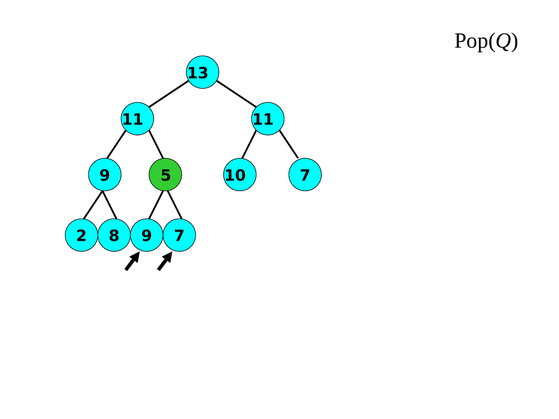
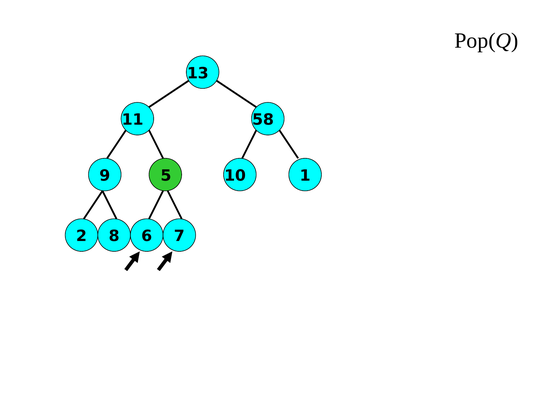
11 11: 11 -> 58 (263, 120)
10 7: 7 -> 1 (305, 176)
8 9: 9 -> 6 (147, 236)
